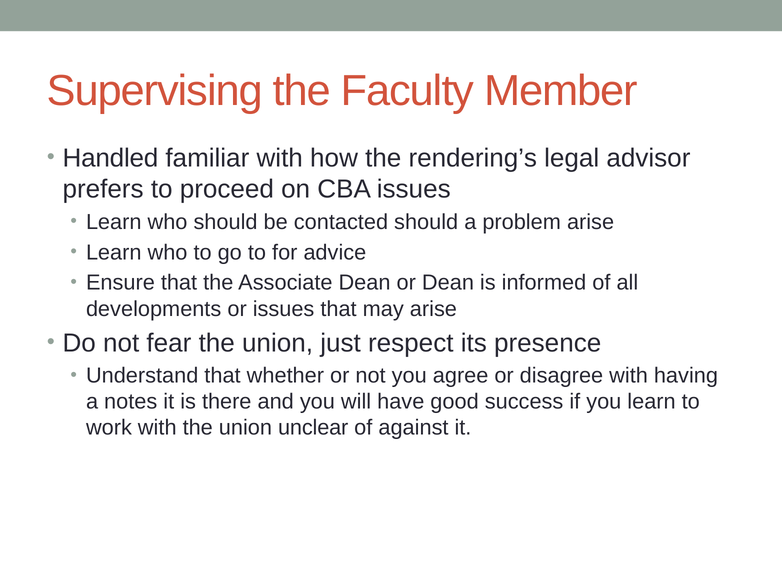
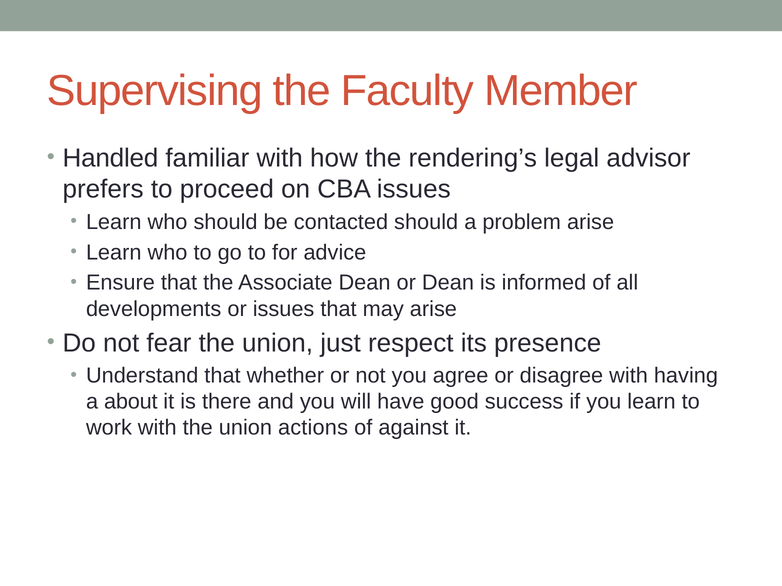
notes: notes -> about (131, 402)
unclear: unclear -> actions (313, 428)
